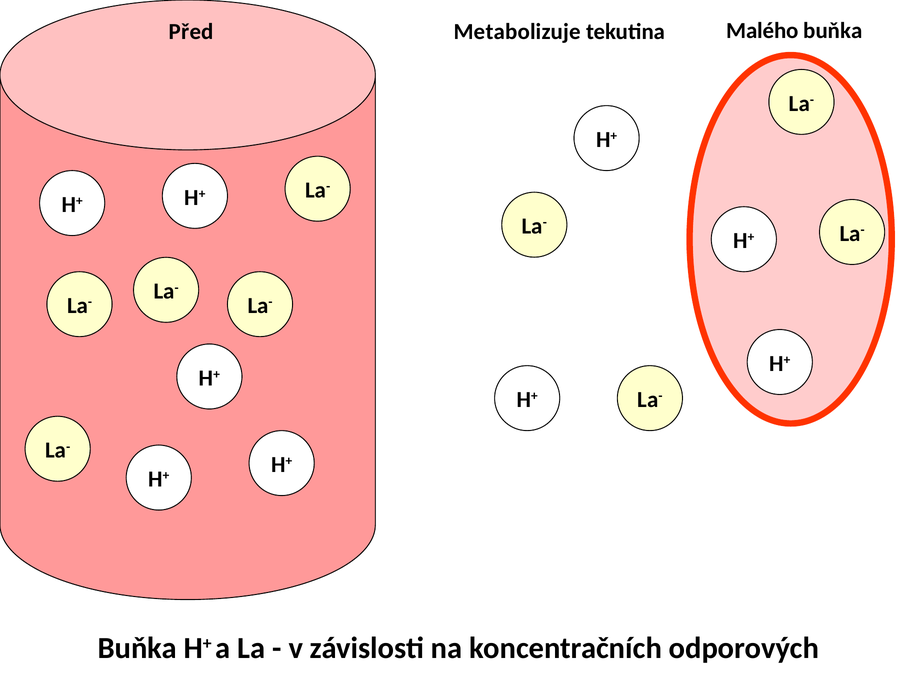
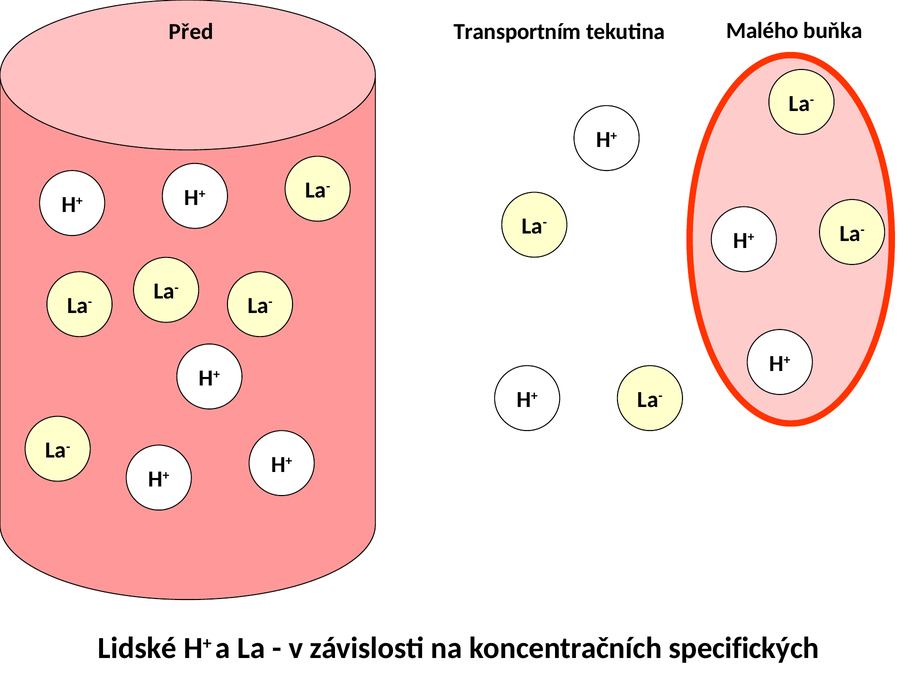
Metabolizuje: Metabolizuje -> Transportním (517, 31)
Buňka: Buňka -> Lidské (137, 648)
odporových: odporových -> specifických (744, 648)
